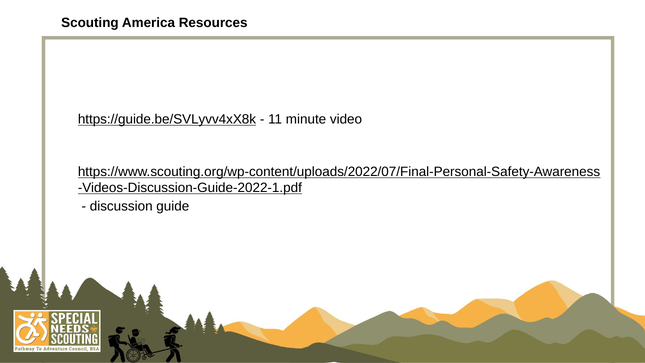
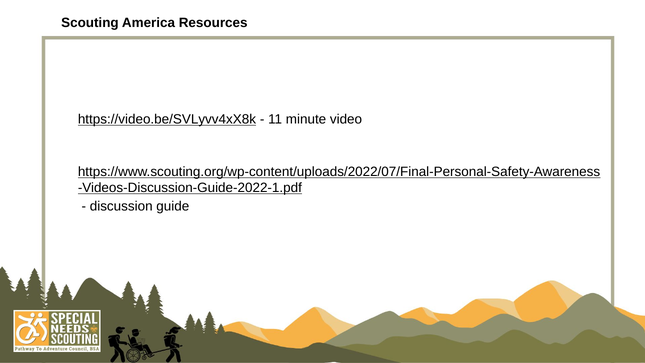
https://guide.be/SVLyvv4xX8k: https://guide.be/SVLyvv4xX8k -> https://video.be/SVLyvv4xX8k (167, 119)
